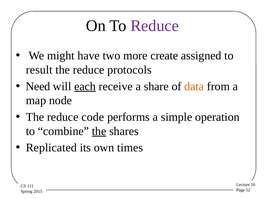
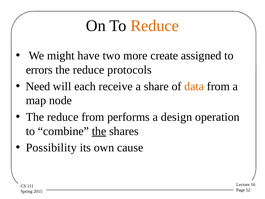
Reduce colour: purple -> orange (155, 26)
result: result -> errors (39, 70)
each underline: present -> none (85, 86)
reduce code: code -> from (93, 117)
simple: simple -> design (176, 117)
Replicated: Replicated -> Possibility (51, 147)
times: times -> cause (130, 147)
